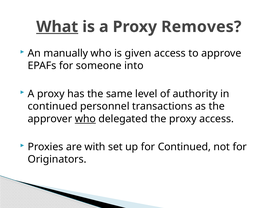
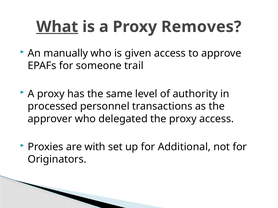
into: into -> trail (134, 66)
continued: continued -> processed (53, 107)
who underline: present -> none (85, 119)
for Continued: Continued -> Additional (184, 147)
